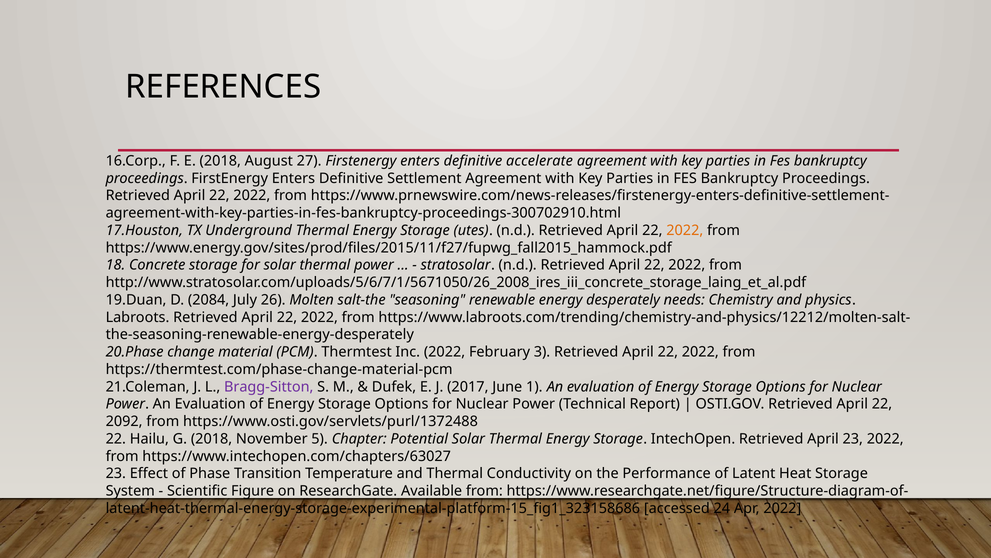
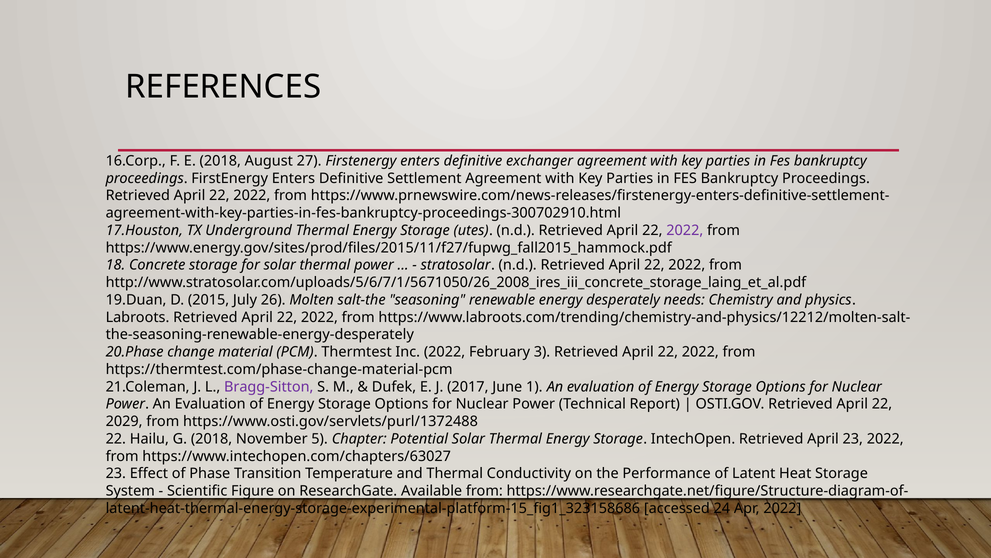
accelerate: accelerate -> exchanger (540, 161)
2022 colour: orange -> purple (685, 230)
2084: 2084 -> 2015 (209, 300)
2092: 2092 -> 2029 (124, 421)
